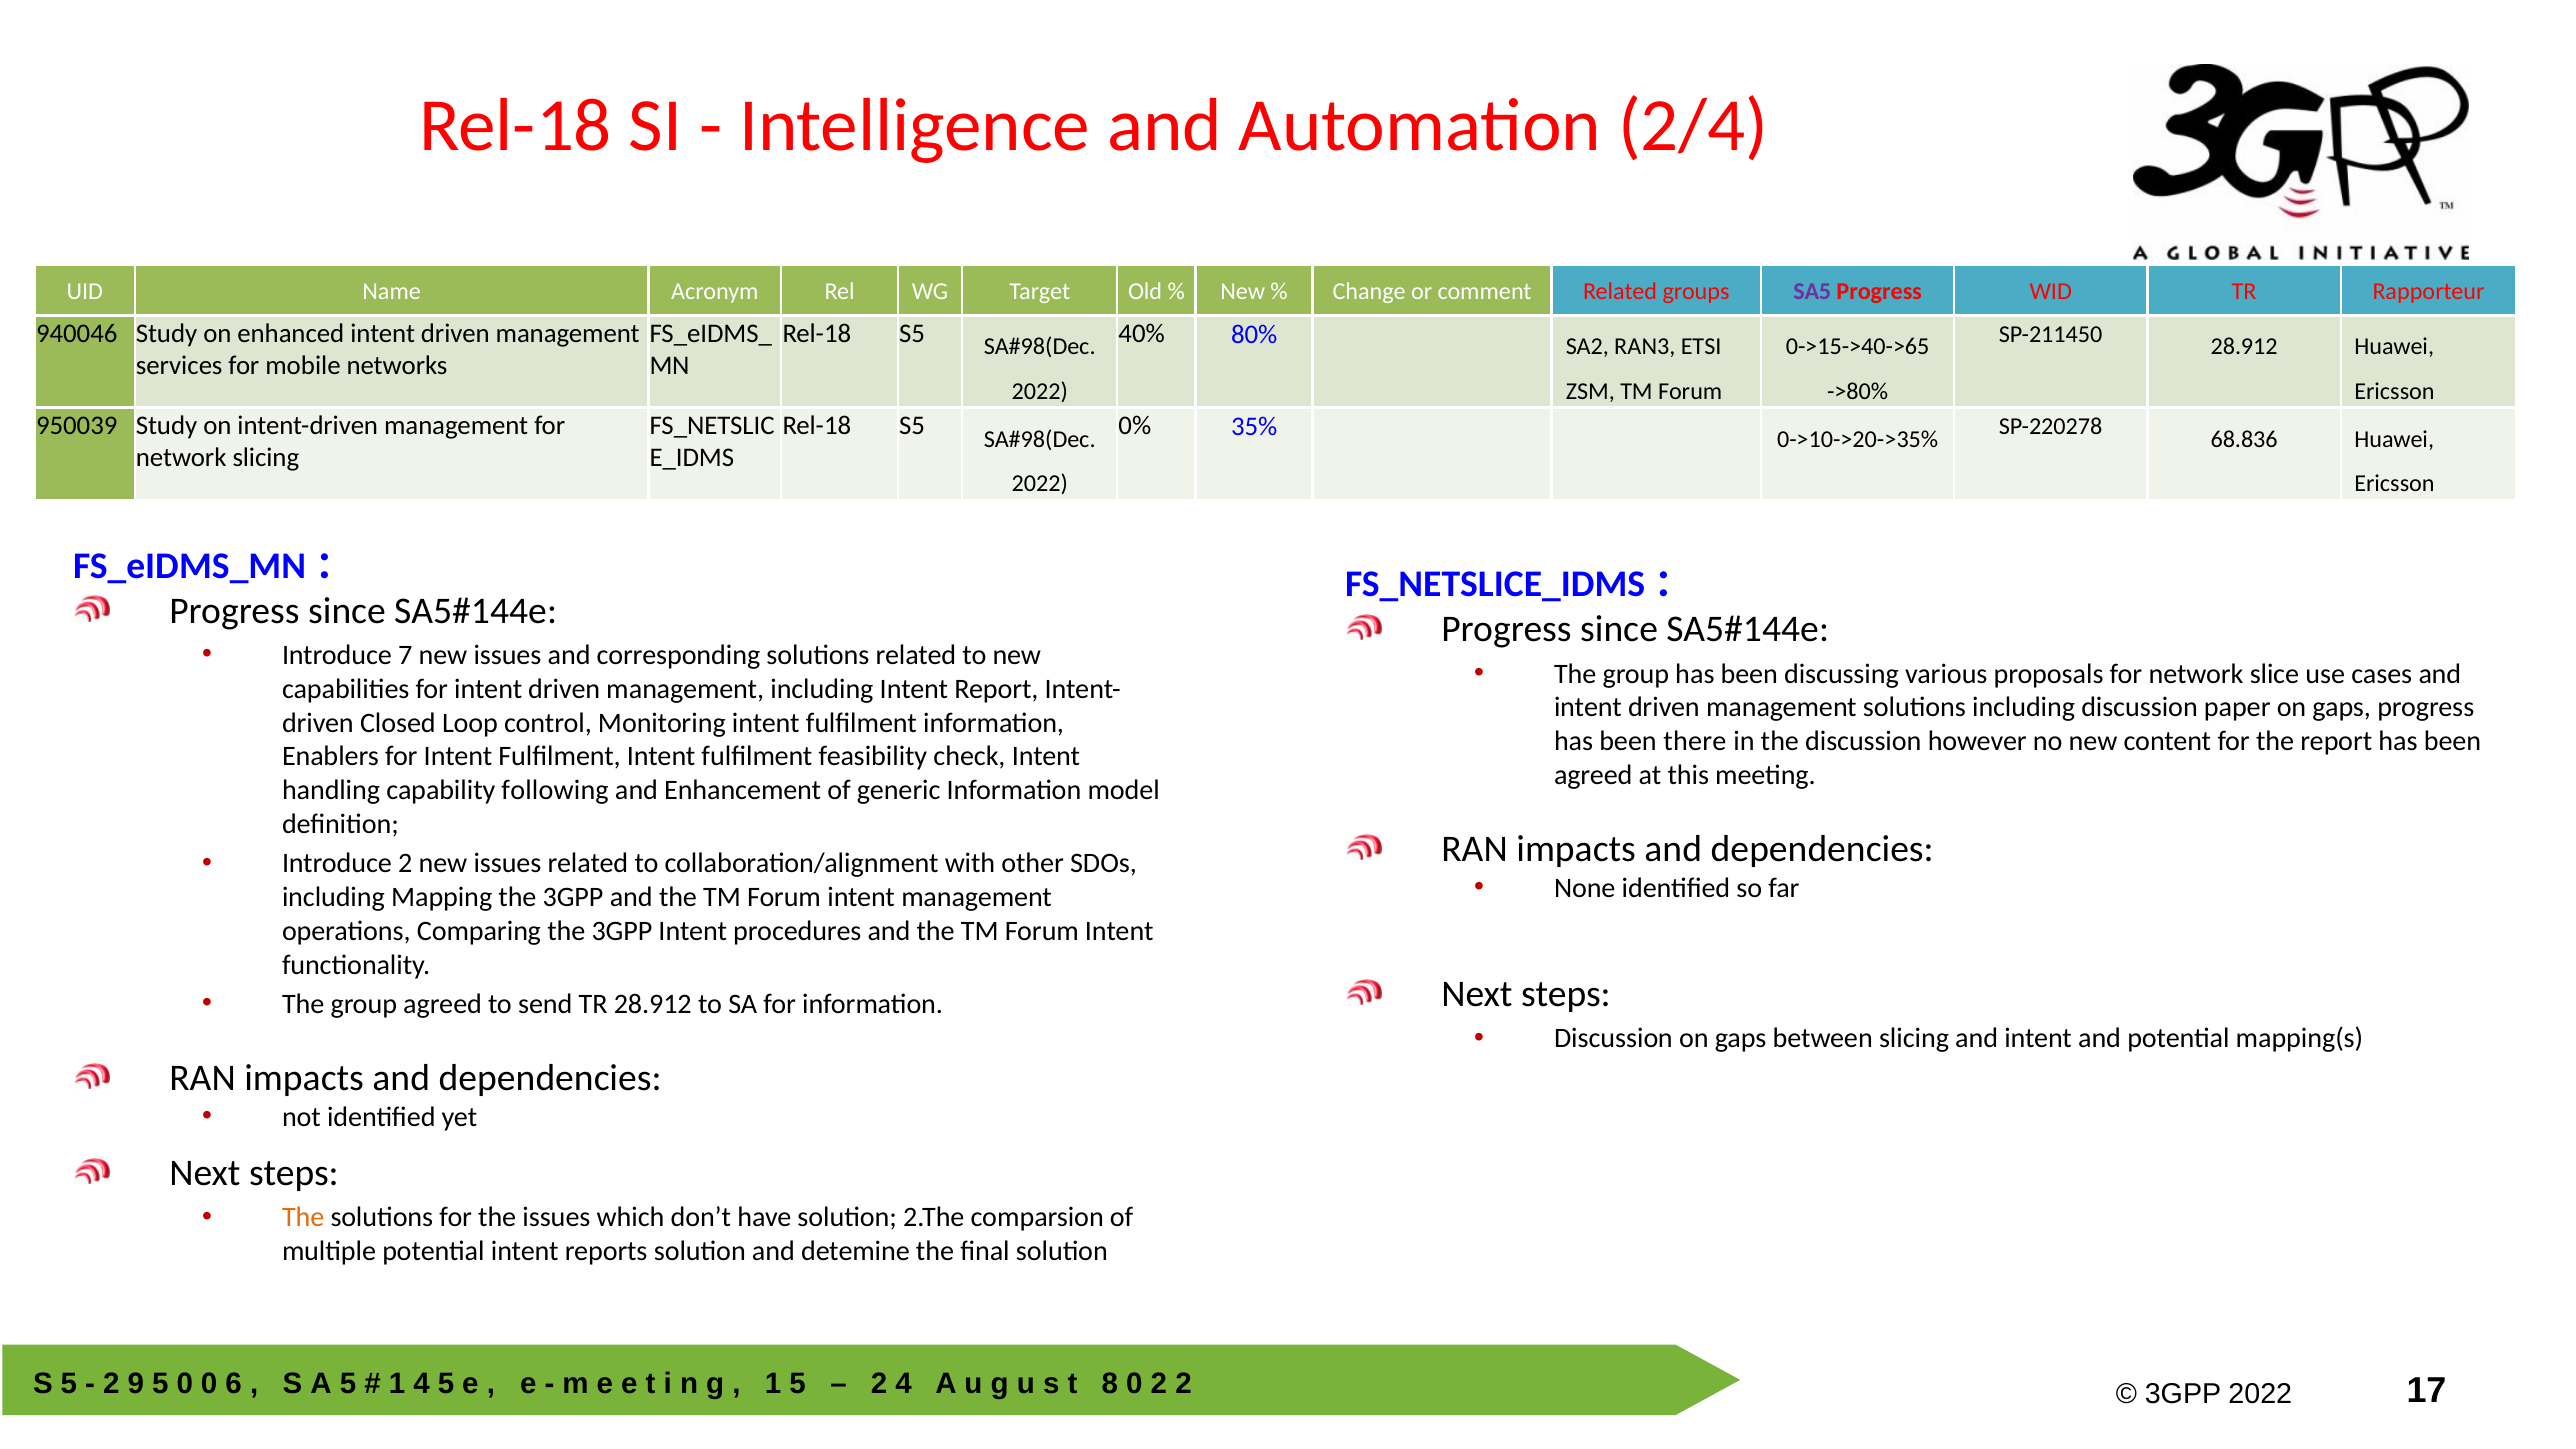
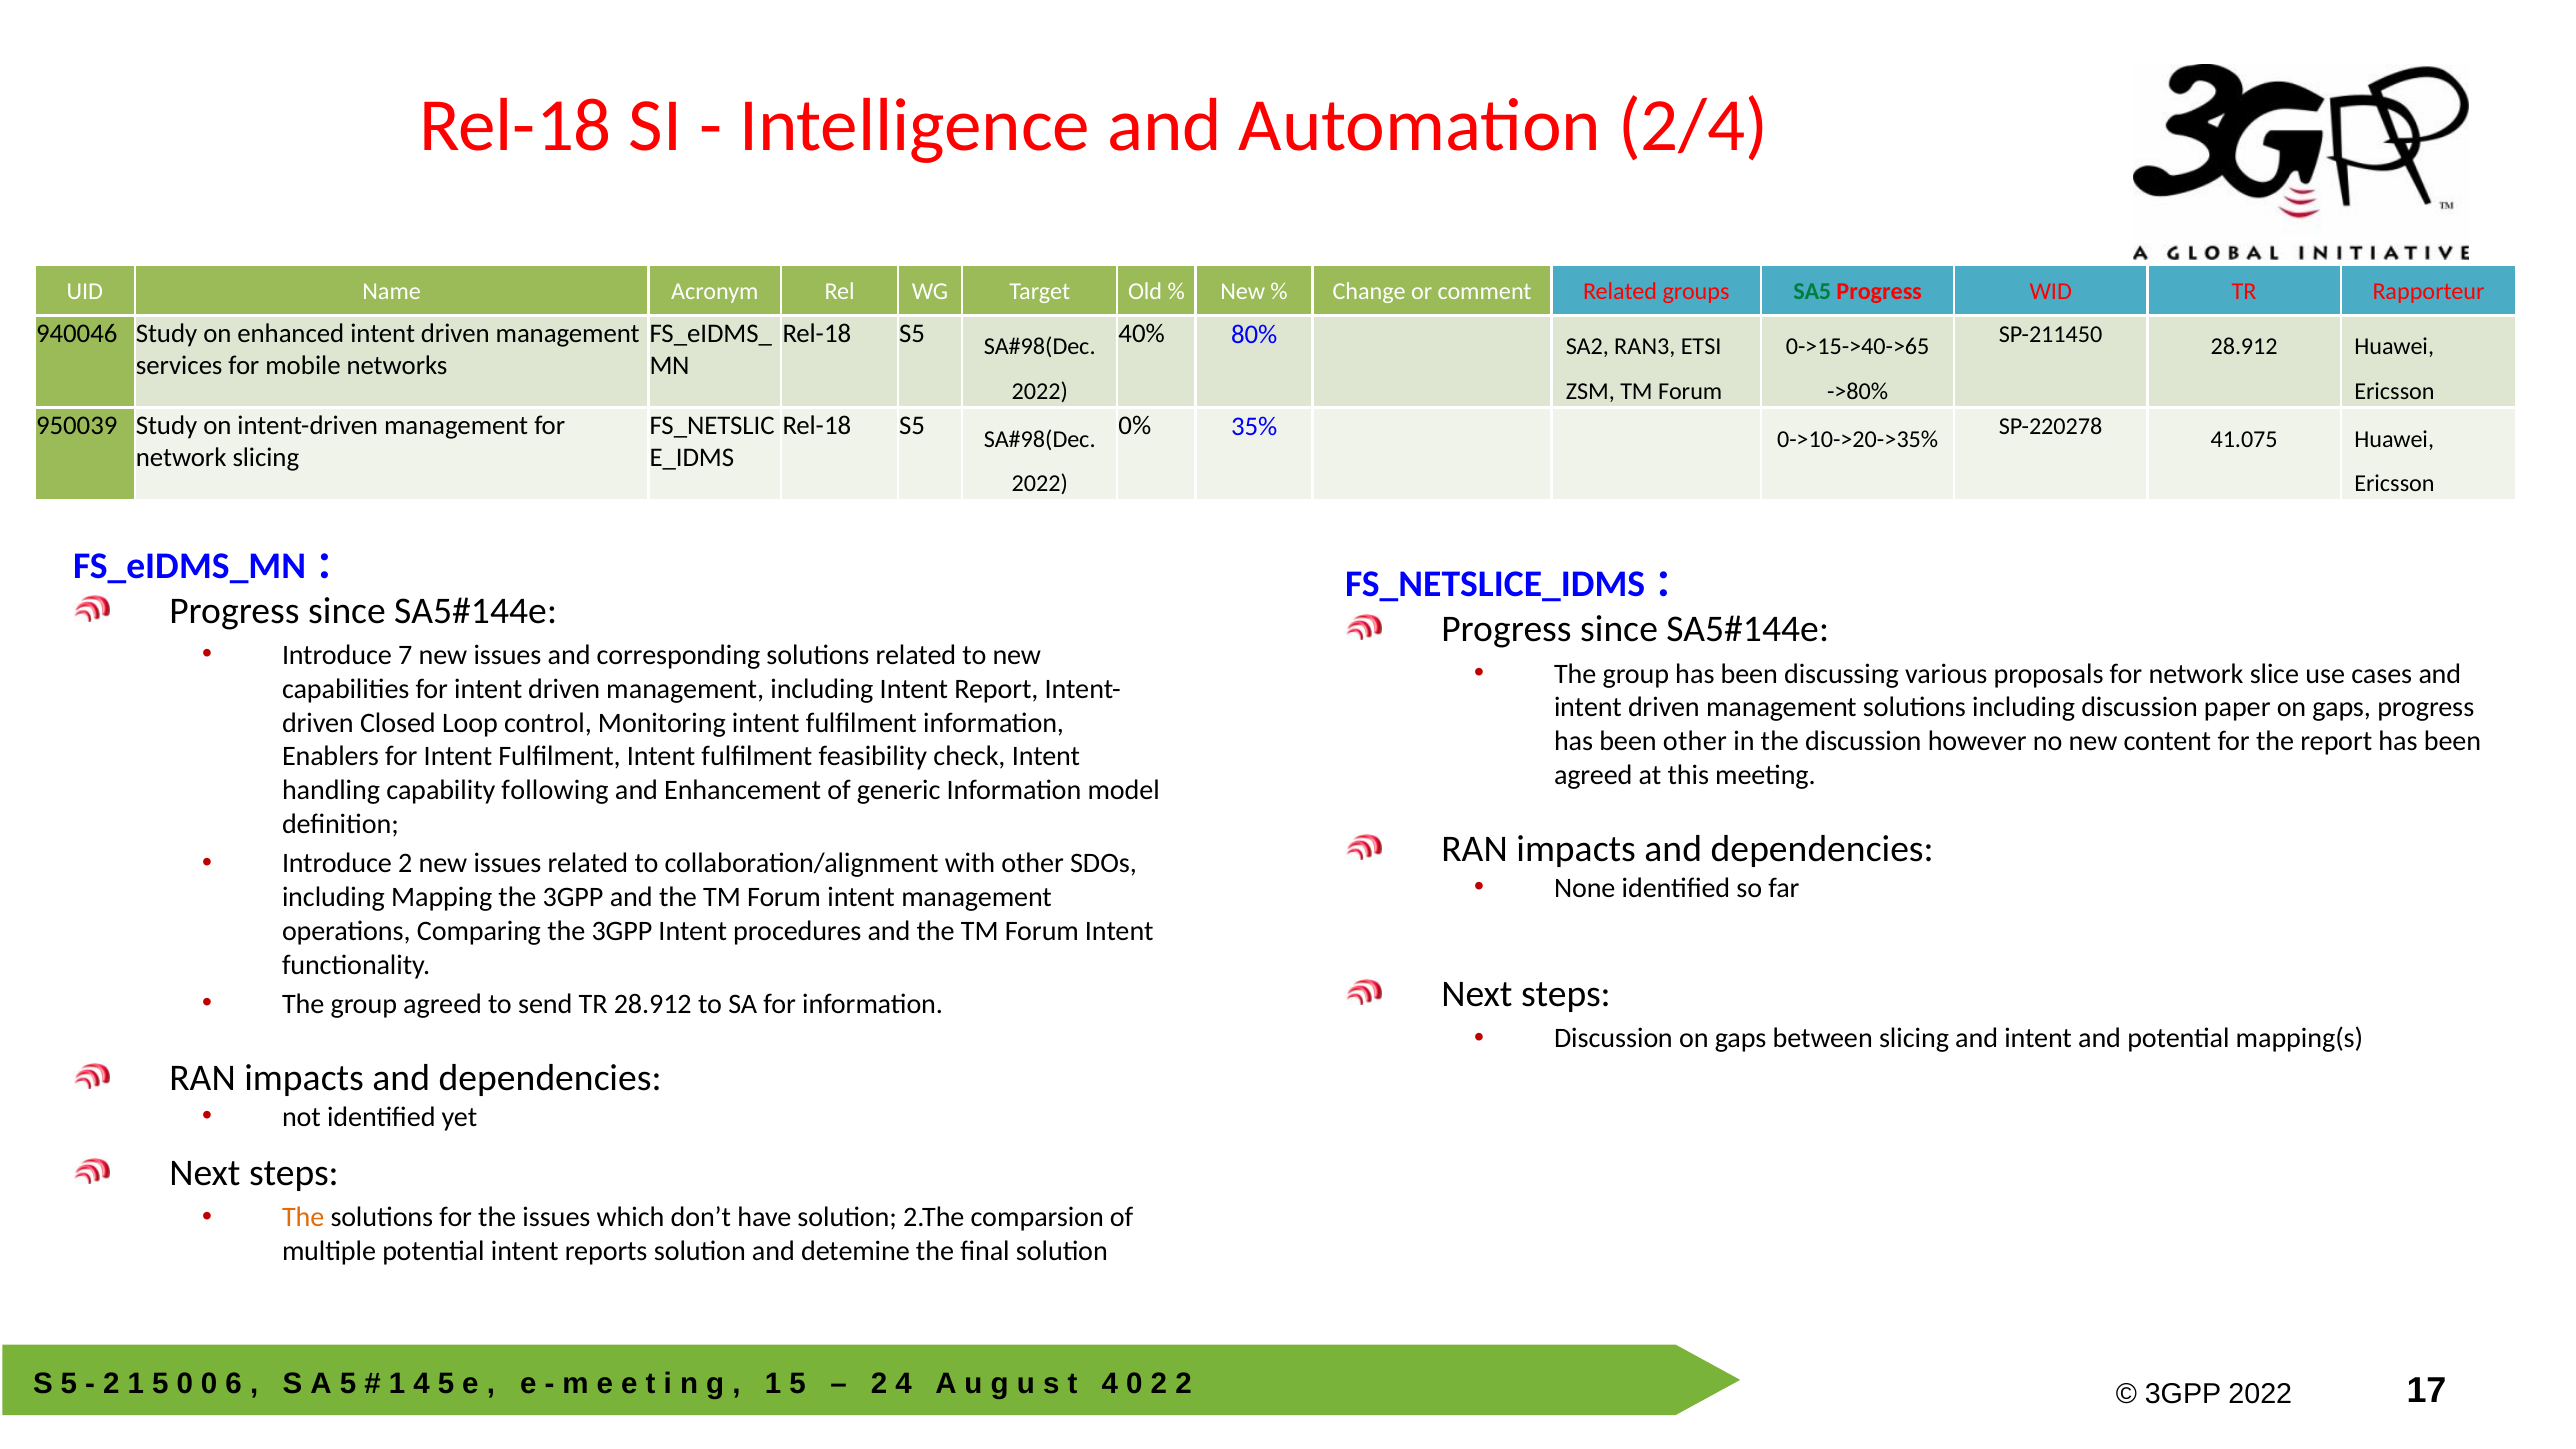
SA5 colour: purple -> green (1812, 291)
68.836: 68.836 -> 41.075 (2244, 439)
been there: there -> other (1695, 741)
2 9: 9 -> 1 (136, 1384)
8: 8 -> 4 (1110, 1384)
